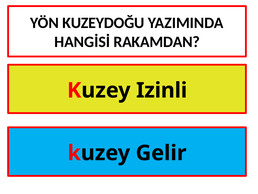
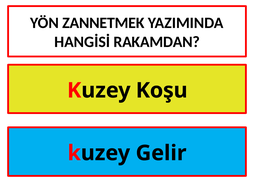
KUZEYDOĞU: KUZEYDOĞU -> ZANNETMEK (103, 23)
Izinli: Izinli -> Koşu (162, 90)
